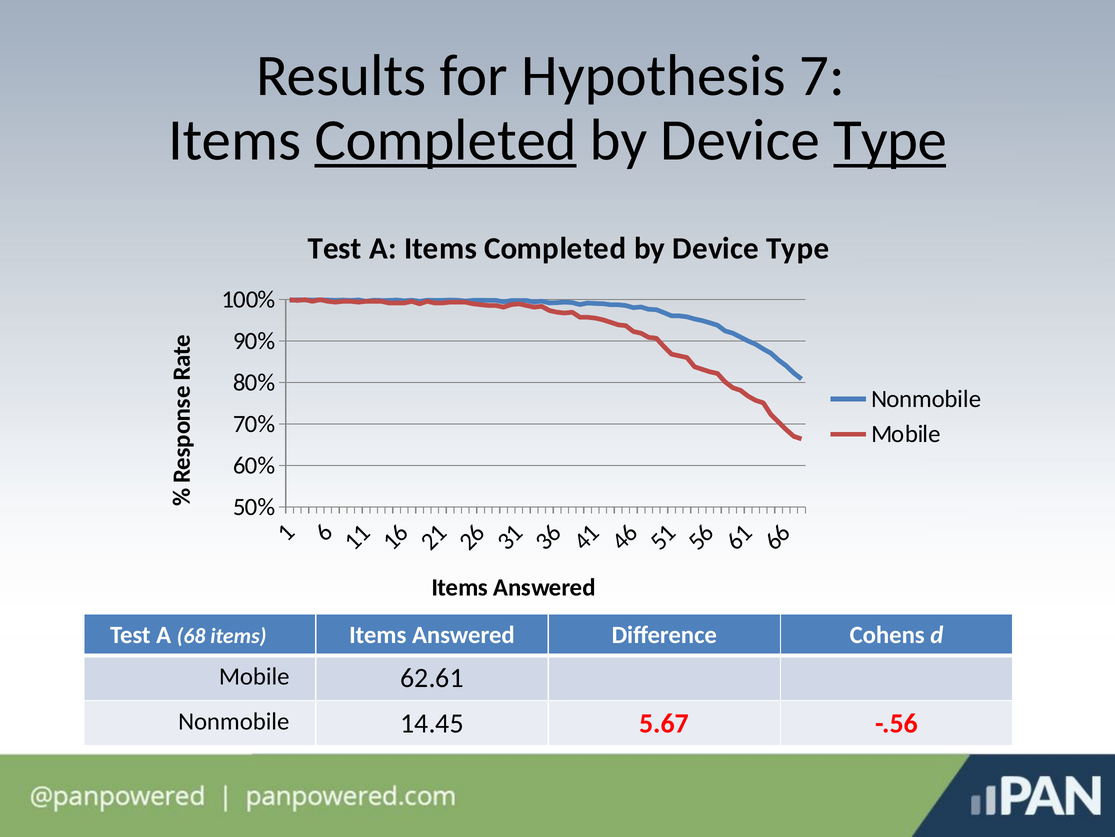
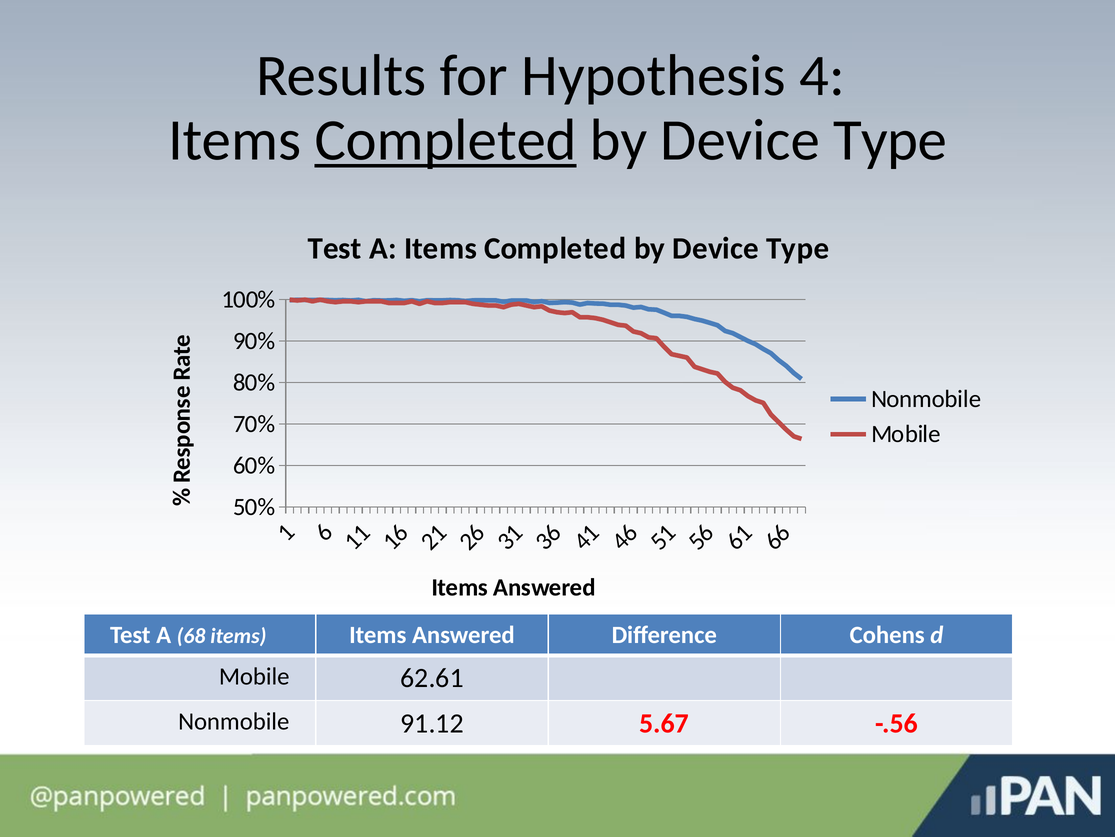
Hypothesis 7: 7 -> 4 (822, 76)
Type underline: present -> none (890, 140)
14.45: 14.45 -> 91.12 (432, 723)
